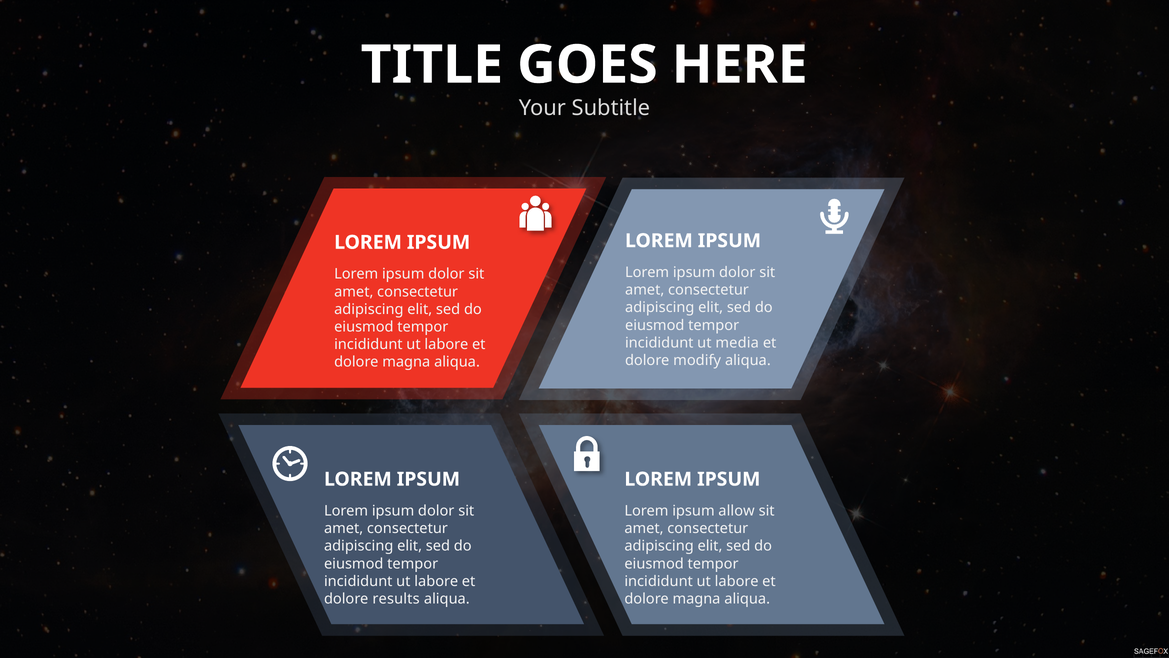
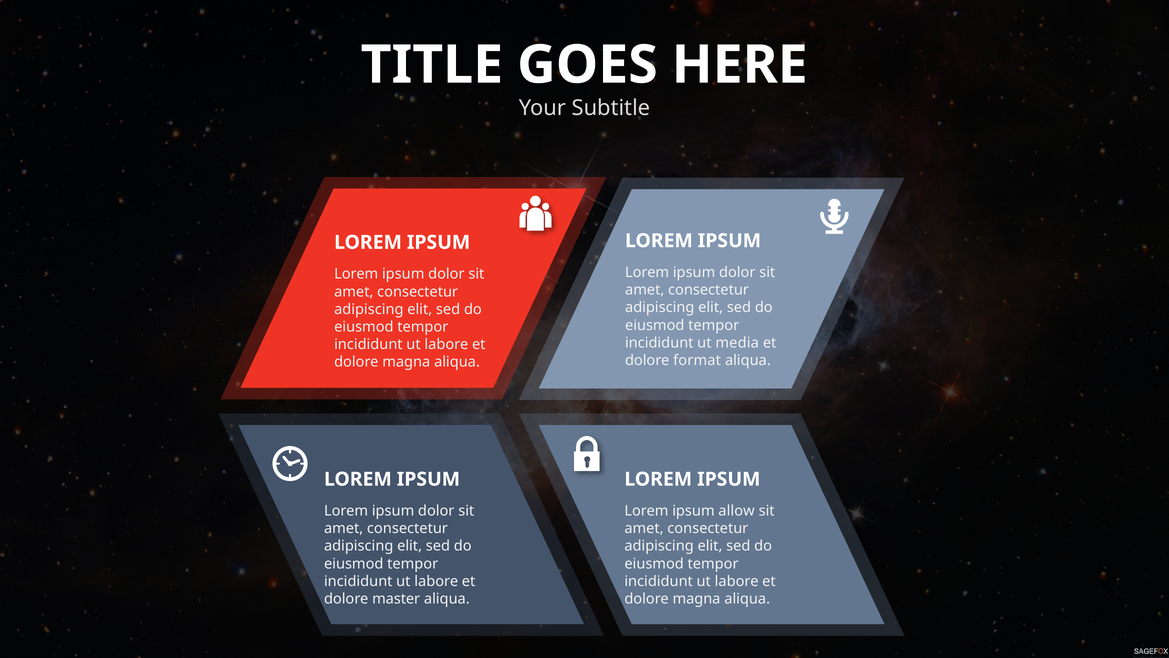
modify: modify -> format (697, 360)
results: results -> master (396, 598)
